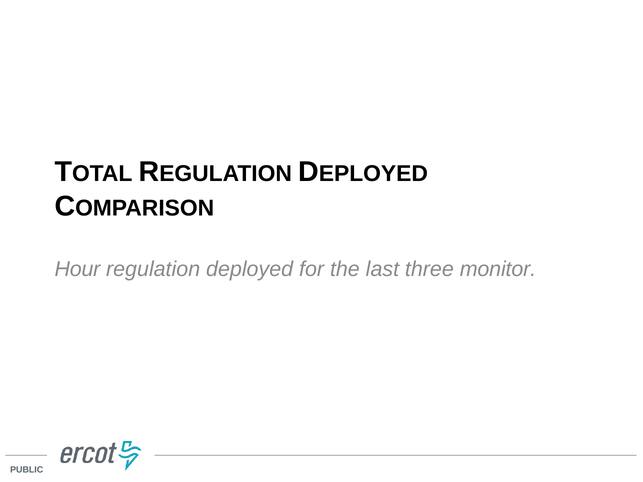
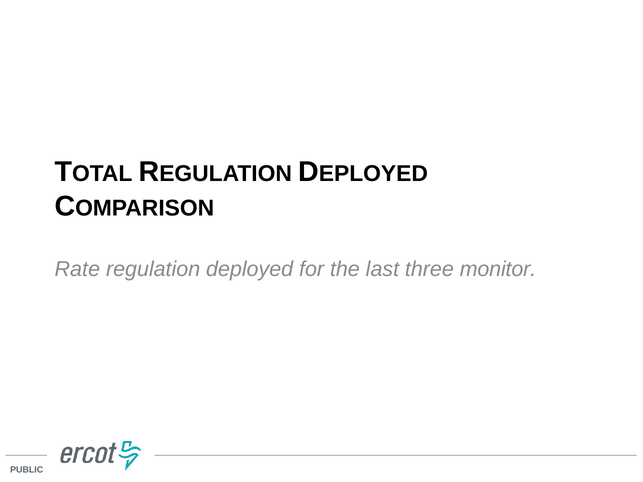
Hour: Hour -> Rate (77, 269)
